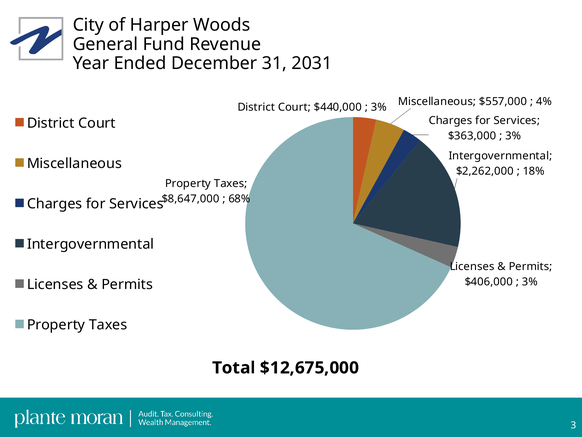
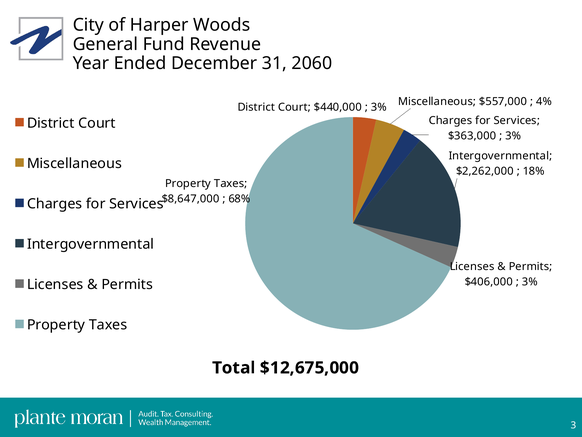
2031: 2031 -> 2060 (312, 63)
